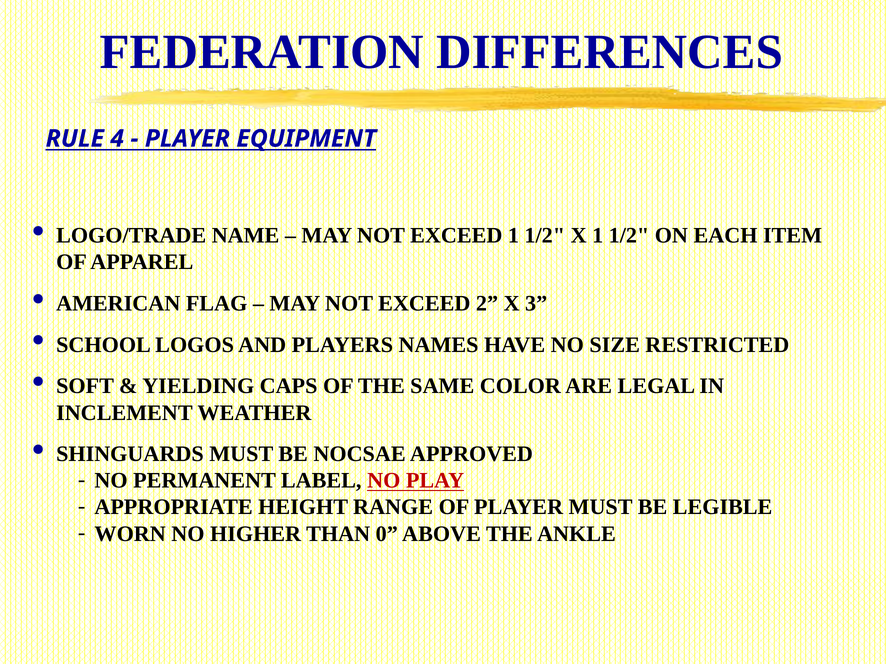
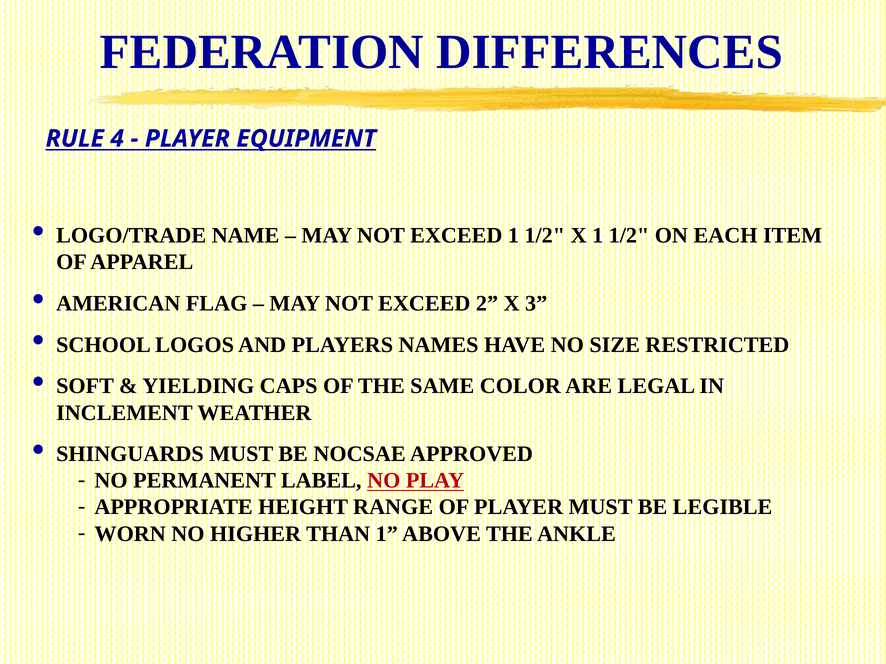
THAN 0: 0 -> 1 (387, 534)
